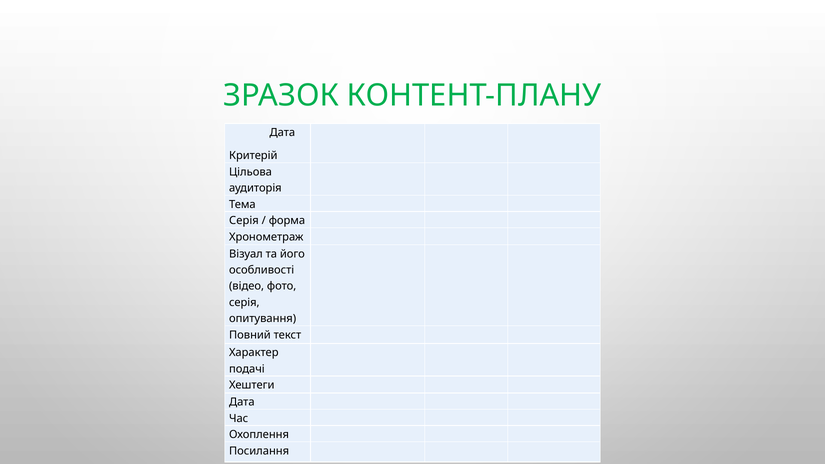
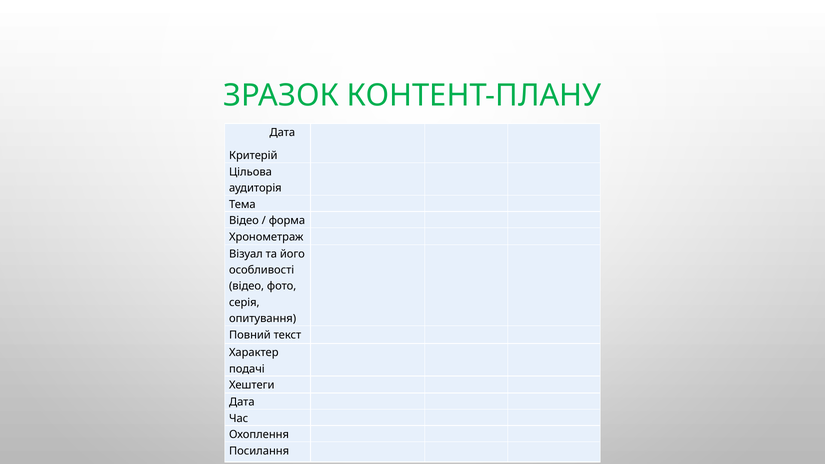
Серія: Серія -> Відео (244, 221)
